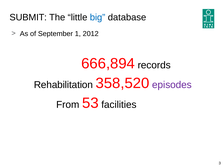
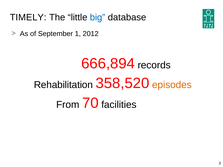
SUBMIT: SUBMIT -> TIMELY (28, 17)
episodes colour: purple -> orange (172, 85)
53: 53 -> 70 (90, 103)
